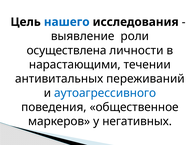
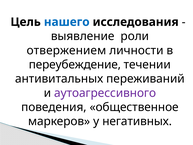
осуществлена: осуществлена -> отвержением (66, 50)
нарастающими: нарастающими -> переубеждение (75, 64)
аутоагрессивного colour: blue -> purple (105, 93)
